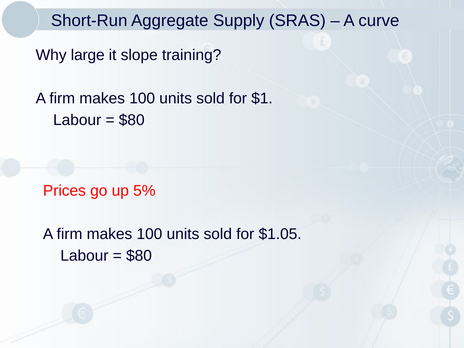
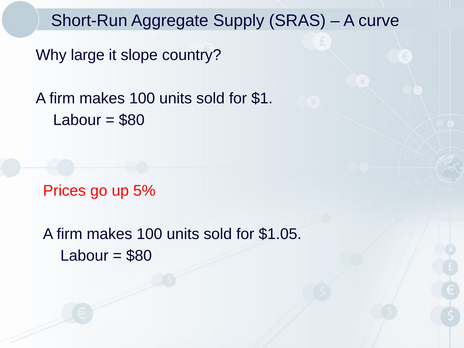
training: training -> country (192, 55)
